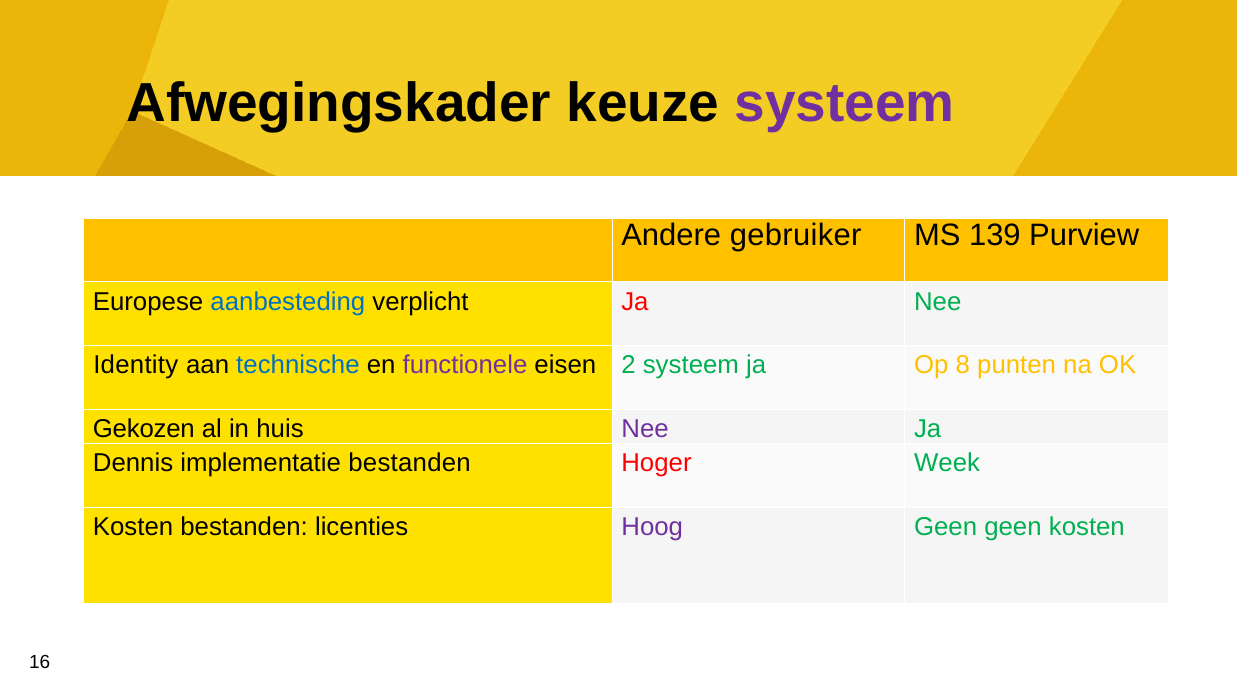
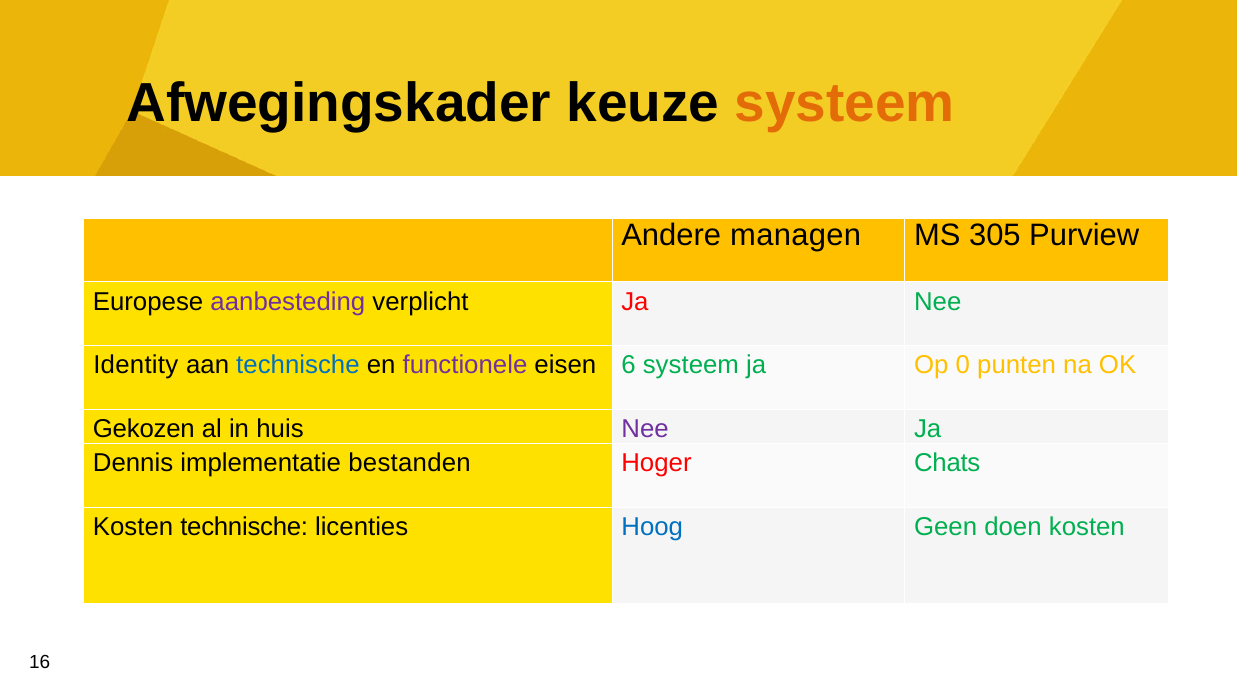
systeem colour: purple -> orange (845, 104)
gebruiker: gebruiker -> managen (796, 235)
139: 139 -> 305 (995, 235)
aanbesteding colour: blue -> purple (288, 301)
2: 2 -> 6 (629, 365)
8: 8 -> 0 (963, 365)
Week: Week -> Chats (947, 463)
Kosten bestanden: bestanden -> technische (244, 527)
Hoog colour: purple -> blue (652, 527)
Geen geen: geen -> doen (1013, 527)
